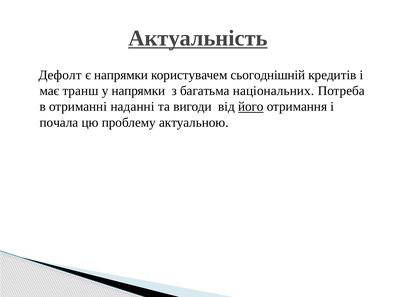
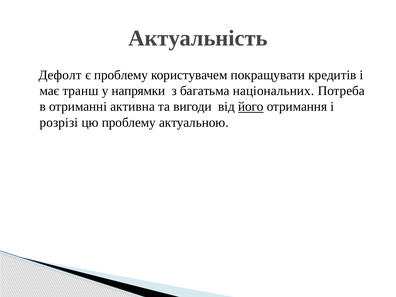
Актуальність underline: present -> none (198, 38)
є напрямки: напрямки -> проблему (121, 75)
сьогоднішній: сьогоднішній -> покращувати (268, 75)
наданні: наданні -> активна (133, 107)
почала: почала -> розрізі (59, 122)
